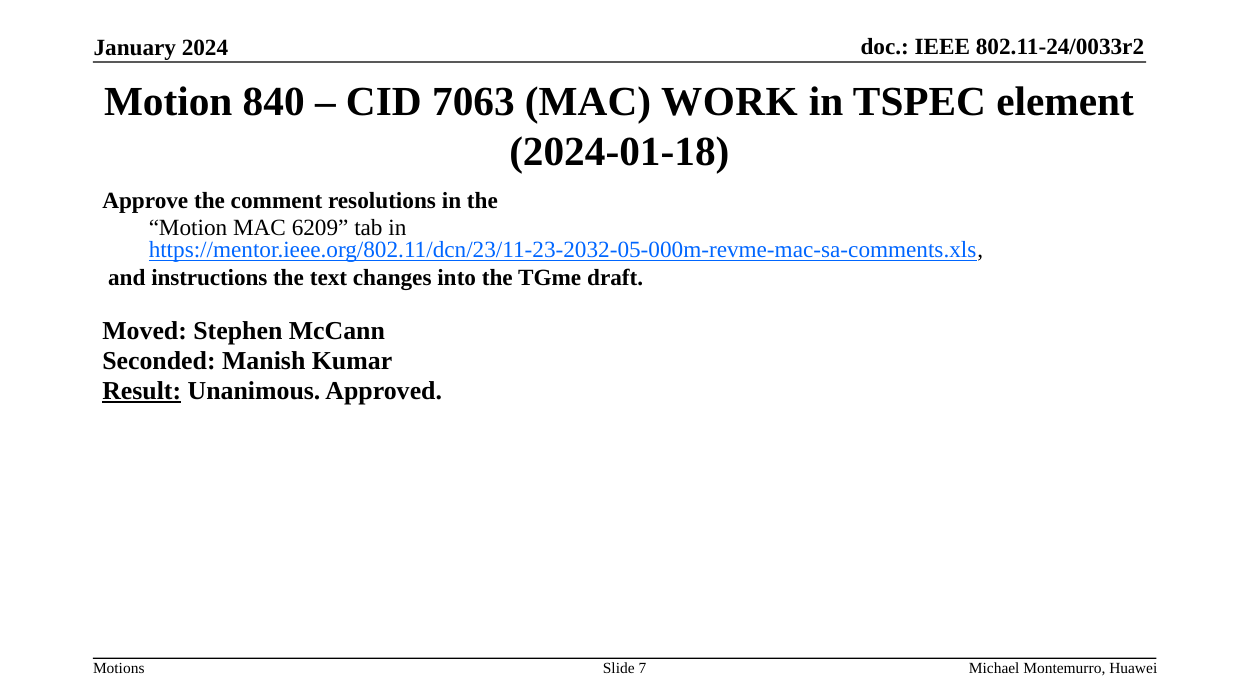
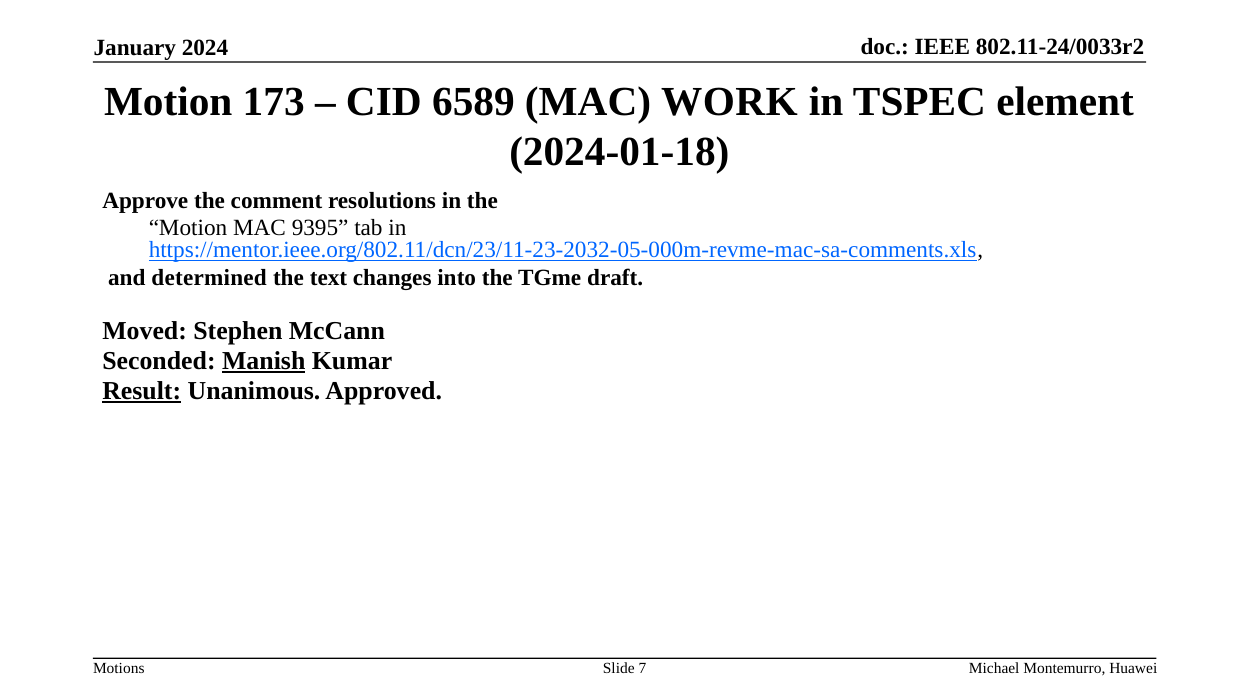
840: 840 -> 173 (274, 102)
7063: 7063 -> 6589 (473, 102)
6209: 6209 -> 9395 (320, 228)
instructions: instructions -> determined (209, 277)
Manish underline: none -> present (264, 361)
